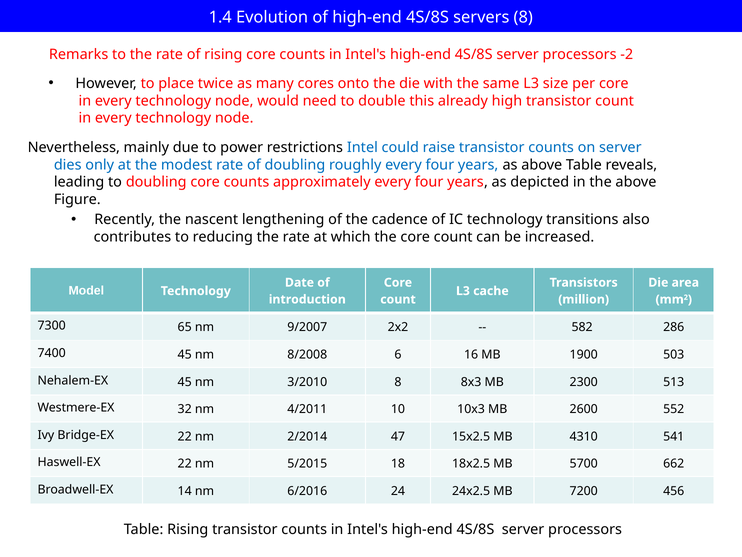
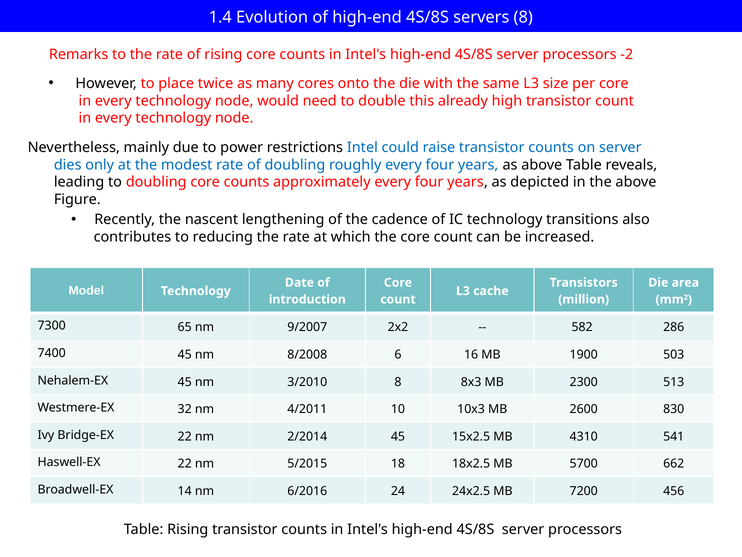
552: 552 -> 830 (674, 409)
2/2014 47: 47 -> 45 (398, 436)
